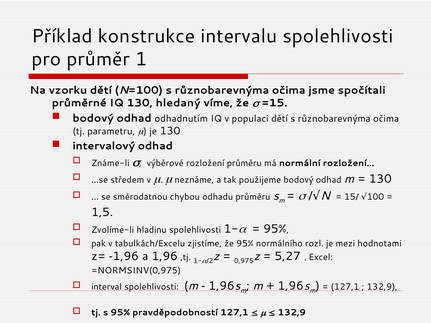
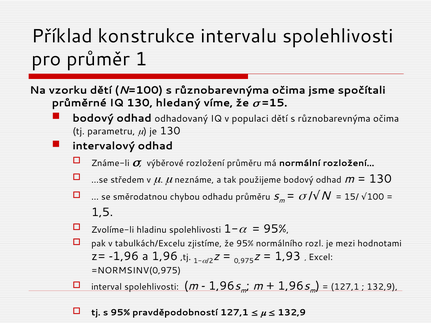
odhadnutím: odhadnutím -> odhadovaný (181, 119)
5,27: 5,27 -> 1,93 (288, 257)
